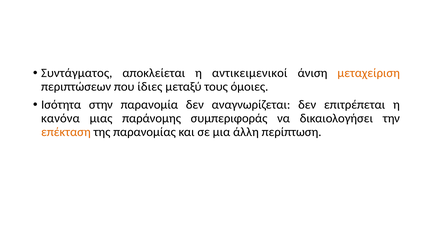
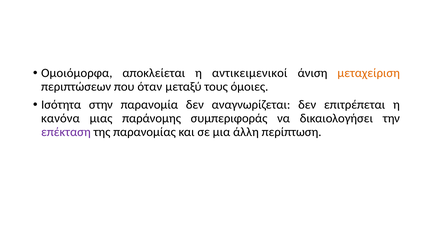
Συντάγματος: Συντάγματος -> Ομοιόμορφα (77, 73)
ίδιες: ίδιες -> όταν (150, 87)
επέκταση colour: orange -> purple (66, 132)
